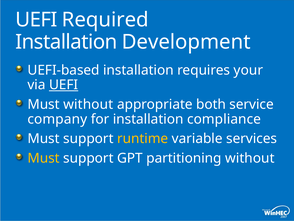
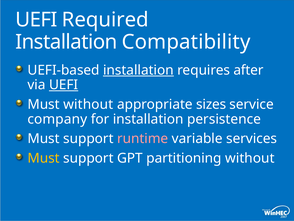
Development: Development -> Compatibility (186, 42)
installation underline: none -> present (138, 70)
your: your -> after (248, 70)
both: both -> sizes (211, 104)
compliance: compliance -> persistence (224, 119)
runtime colour: yellow -> pink (143, 138)
